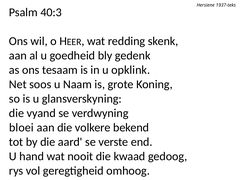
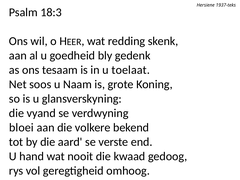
40:3: 40:3 -> 18:3 (51, 12)
opklink: opklink -> toelaat (131, 70)
